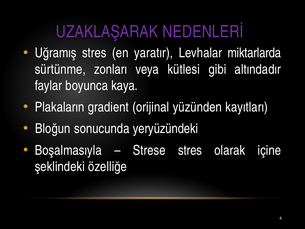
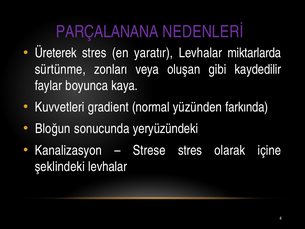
UZAKLAŞARAK: UZAKLAŞARAK -> PARÇALANANA (107, 32)
Uğramış: Uğramış -> Üreterek (56, 53)
kütlesi: kütlesi -> oluşan (184, 69)
altındadır: altındadır -> kaydedilir (258, 69)
Plakaların: Plakaların -> Kuvvetleri (60, 107)
orijinal: orijinal -> normal (151, 107)
kayıtları: kayıtları -> farkında (247, 107)
Boşalmasıyla: Boşalmasıyla -> Kanalizasyon (68, 150)
şeklindeki özelliğe: özelliğe -> levhalar (108, 166)
